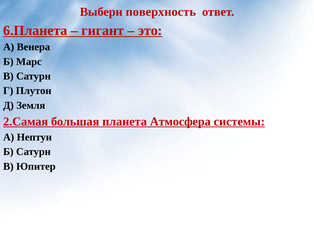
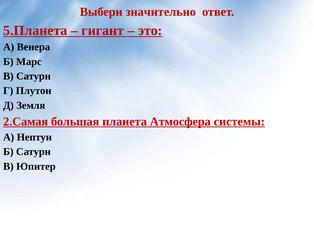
поверхность: поверхность -> значительно (161, 12)
6.Планета: 6.Планета -> 5.Планета (35, 31)
